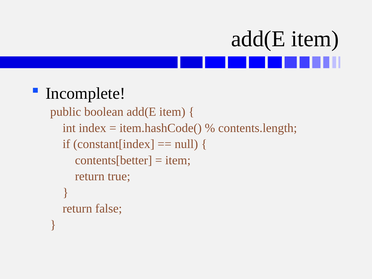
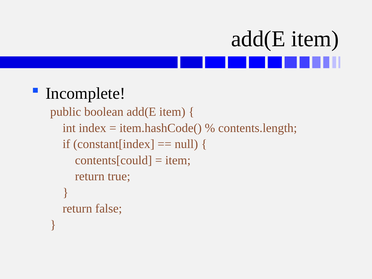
contents[better: contents[better -> contents[could (114, 160)
